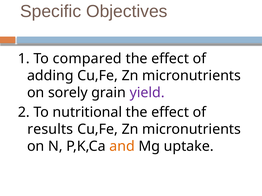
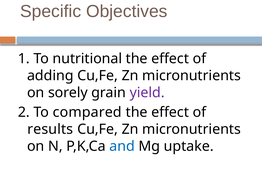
compared: compared -> nutritional (87, 59)
nutritional: nutritional -> compared (87, 112)
and colour: orange -> blue (122, 147)
